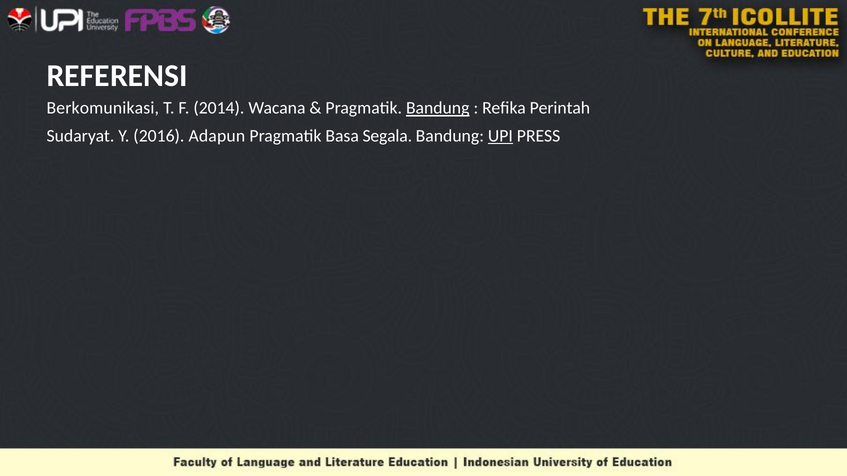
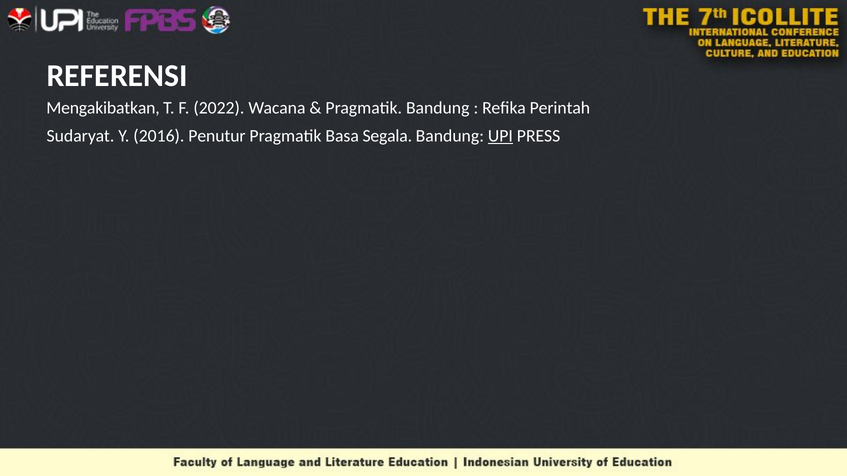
Berkomunikasi: Berkomunikasi -> Mengakibatkan (103, 108)
2014: 2014 -> 2022 (219, 108)
Bandung underline: present -> none (438, 108)
Adapun: Adapun -> Penutur (217, 136)
